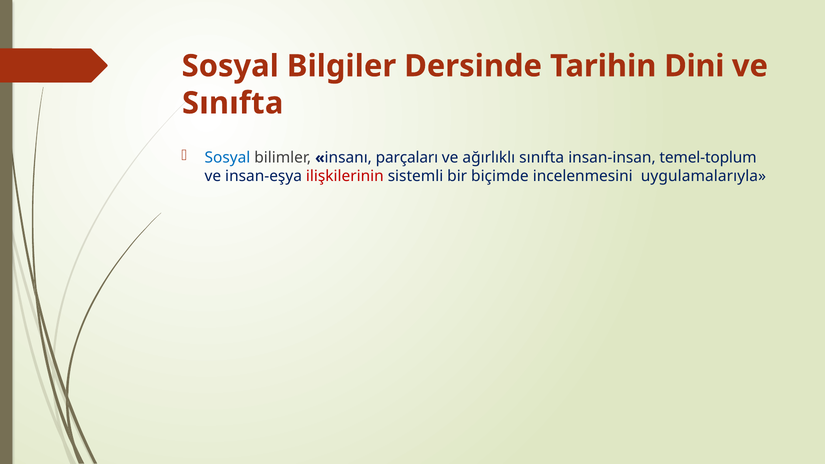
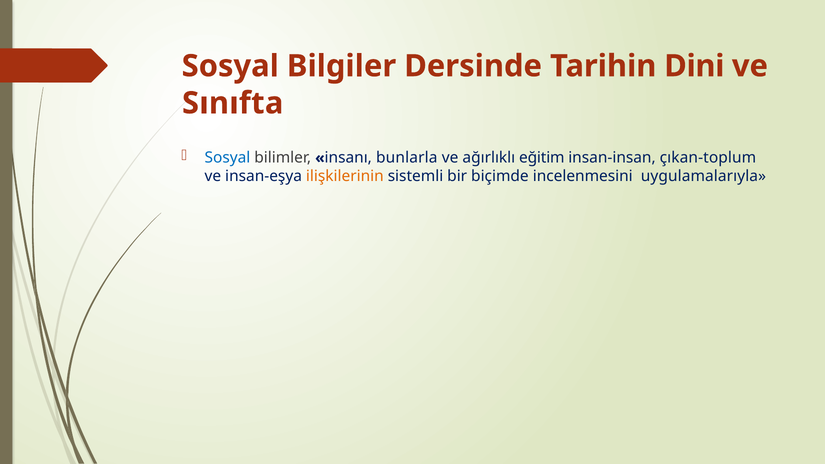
parçaları: parçaları -> bunlarla (407, 158)
ağırlıklı sınıfta: sınıfta -> eğitim (542, 158)
temel-toplum: temel-toplum -> çıkan-toplum (708, 158)
ilişkilerinin colour: red -> orange (345, 176)
